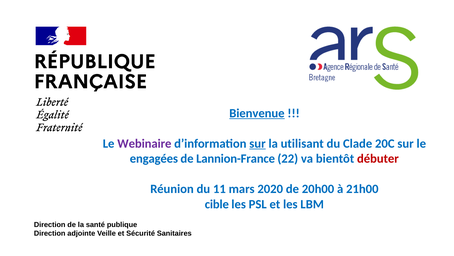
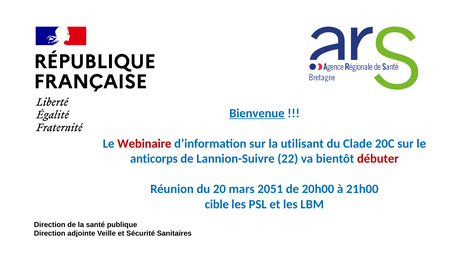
Webinaire colour: purple -> red (144, 143)
sur underline: present -> none (257, 143)
engagées: engagées -> anticorps (154, 158)
Lannion-France: Lannion-France -> Lannion-Suivre (236, 158)
11: 11 -> 20 (219, 189)
2020: 2020 -> 2051 (270, 189)
